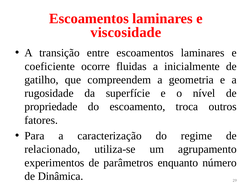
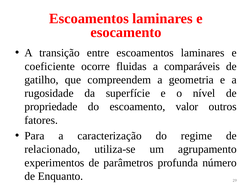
viscosidade: viscosidade -> esocamento (126, 32)
inicialmente: inicialmente -> comparáveis (192, 66)
troca: troca -> valor (187, 107)
enquanto: enquanto -> profunda (178, 163)
Dinâmica: Dinâmica -> Enquanto (61, 176)
